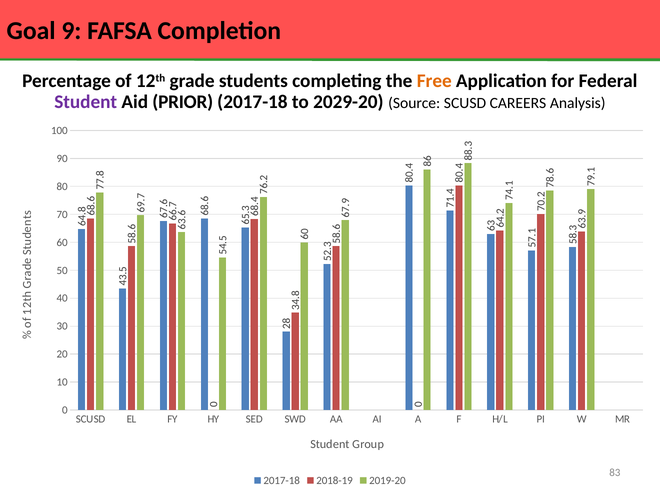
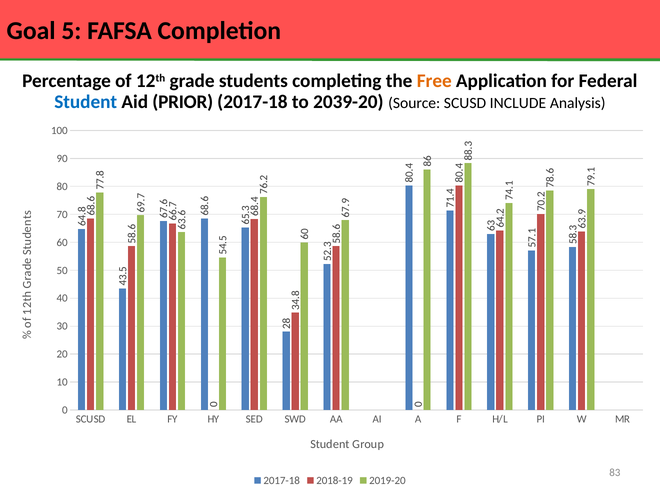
Goal 9: 9 -> 5 (71, 31)
Student colour: purple -> blue (86, 102)
2029-20: 2029-20 -> 2039-20 (348, 102)
CAREERS: CAREERS -> INCLUDE (518, 103)
